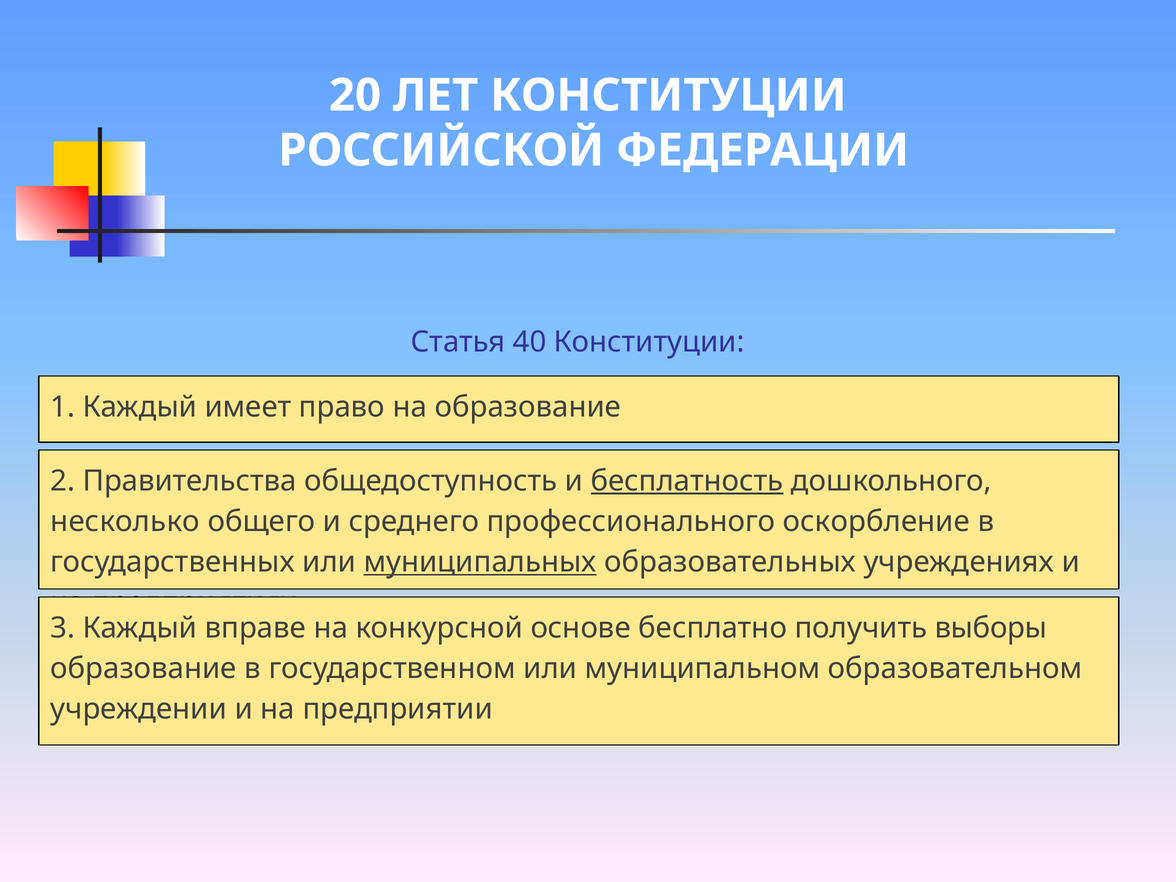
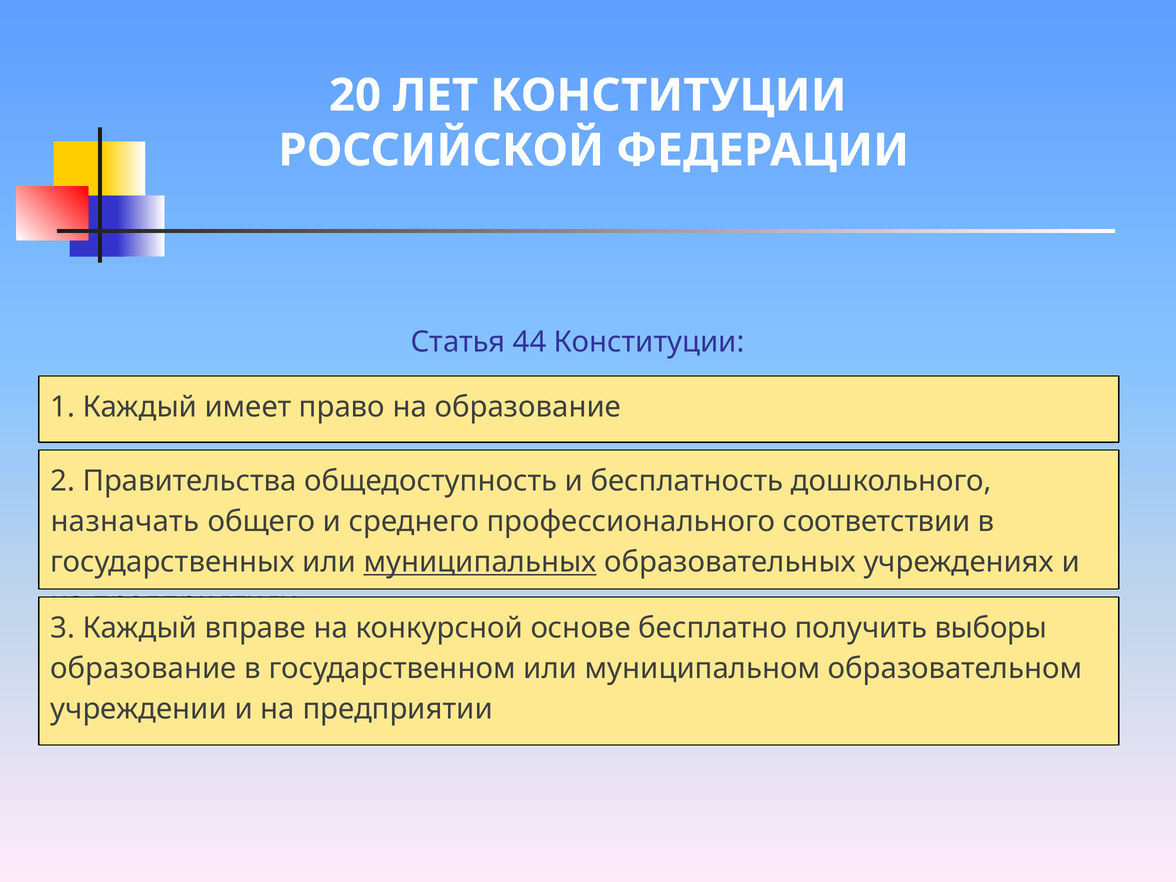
40: 40 -> 44 (530, 342)
бесплатность underline: present -> none (687, 481)
несколько: несколько -> назначать (125, 521)
оскорбление: оскорбление -> соответствии (877, 521)
